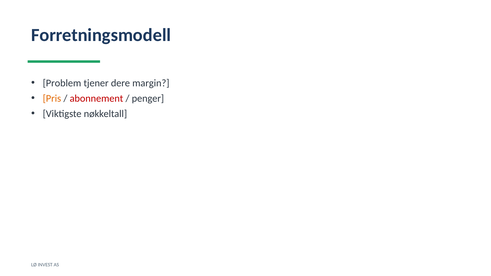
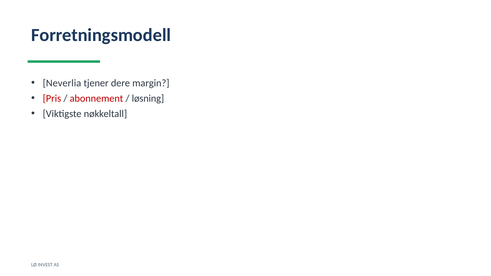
Problem: Problem -> Neverlia (62, 83)
Pris colour: orange -> red (52, 99)
penger: penger -> løsning (148, 99)
